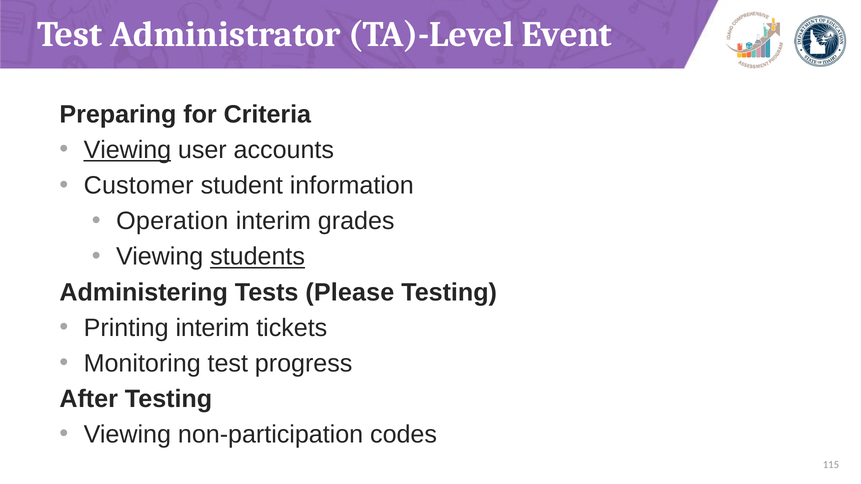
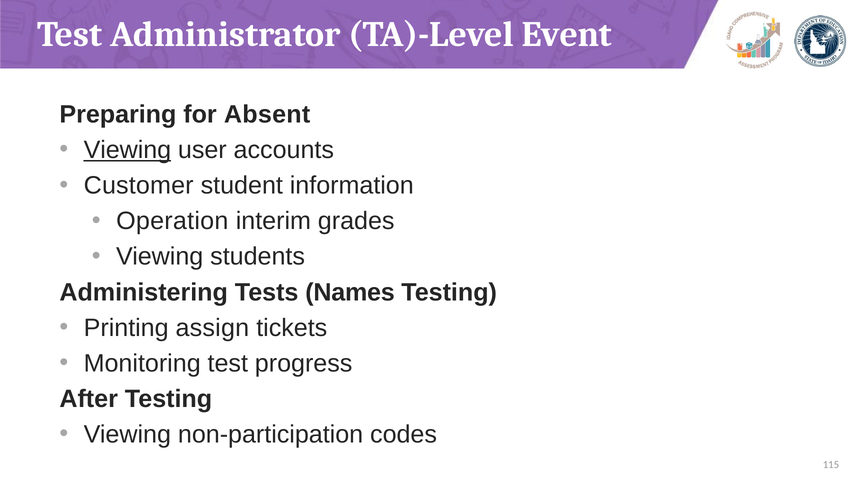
Criteria: Criteria -> Absent (267, 115)
students underline: present -> none (258, 257)
Please: Please -> Names (350, 292)
Printing interim: interim -> assign (212, 328)
